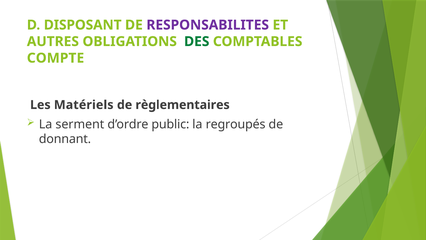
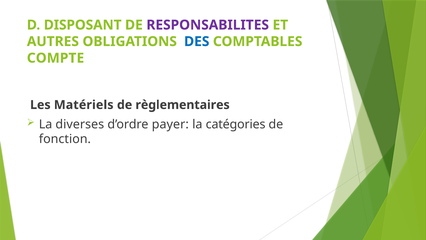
DES colour: green -> blue (197, 41)
serment: serment -> diverses (80, 124)
public: public -> payer (170, 124)
regroupés: regroupés -> catégories (236, 124)
donnant: donnant -> fonction (65, 139)
